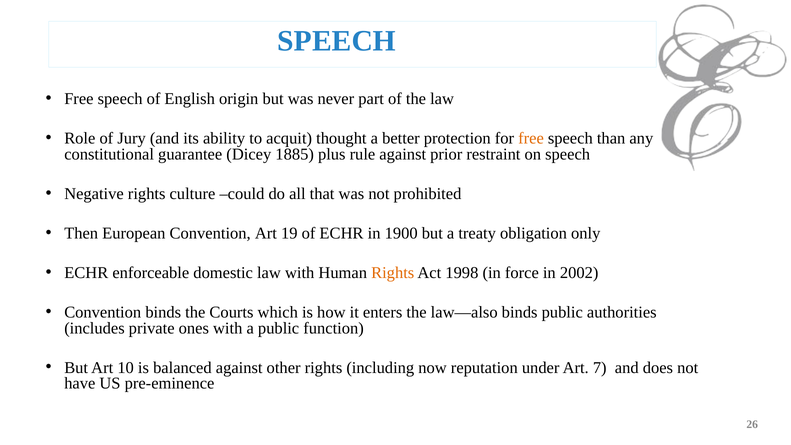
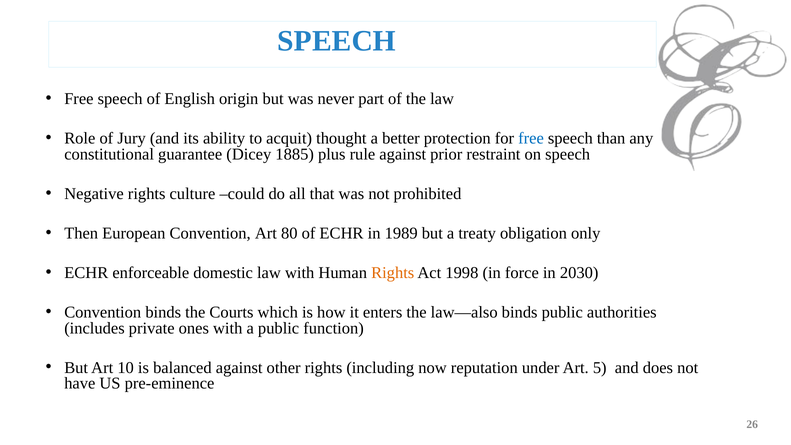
free colour: orange -> blue (531, 138)
19: 19 -> 80 (289, 233)
1900: 1900 -> 1989 (401, 233)
2002: 2002 -> 2030 (579, 273)
7: 7 -> 5 (600, 368)
